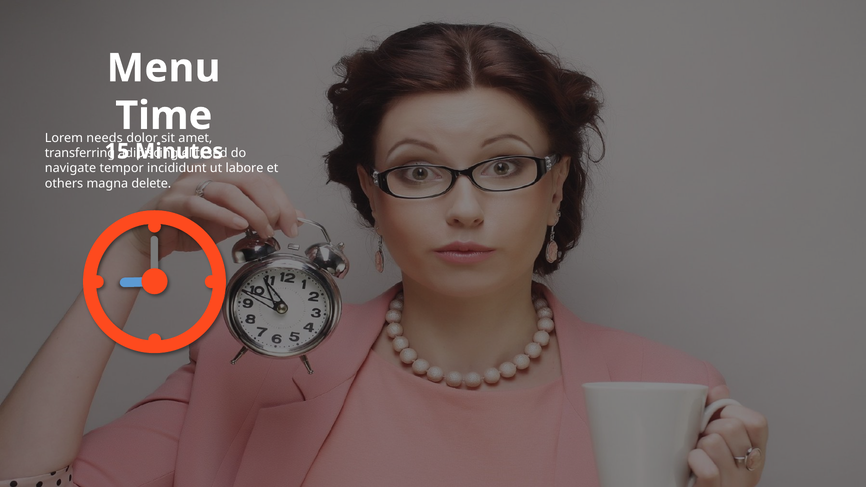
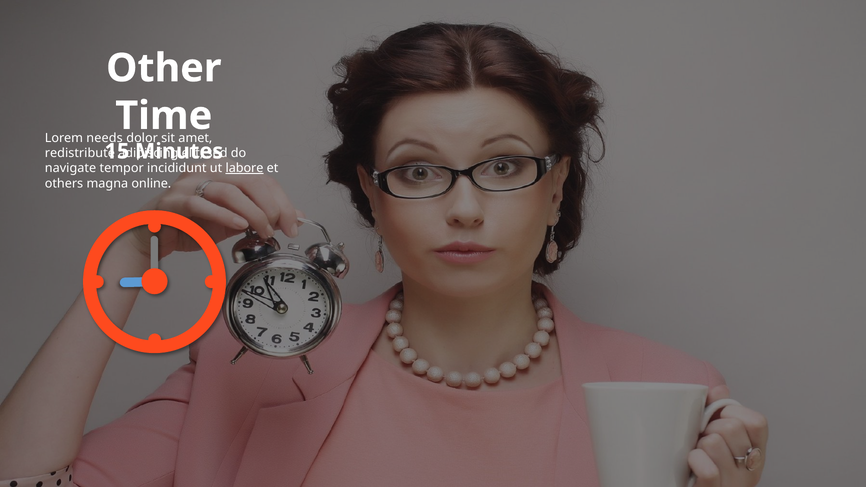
Menu: Menu -> Other (164, 68)
transferring: transferring -> redistribute (80, 153)
labore underline: none -> present (244, 168)
delete: delete -> online (151, 183)
